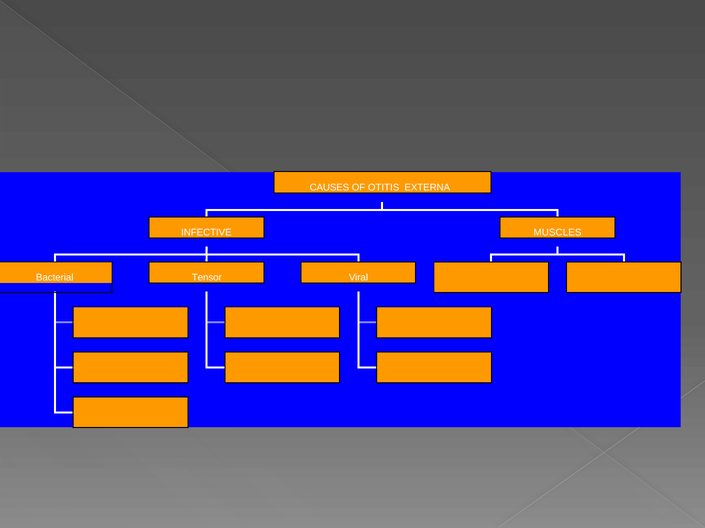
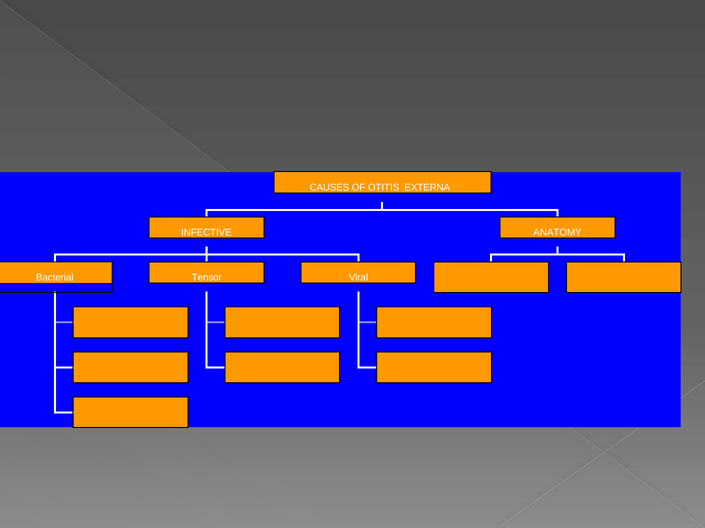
MUSCLES: MUSCLES -> ANATOMY (558, 233)
